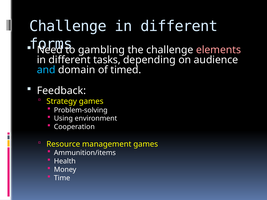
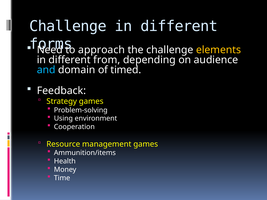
gambling: gambling -> approach (102, 50)
elements colour: pink -> yellow (219, 50)
tasks: tasks -> from (107, 60)
